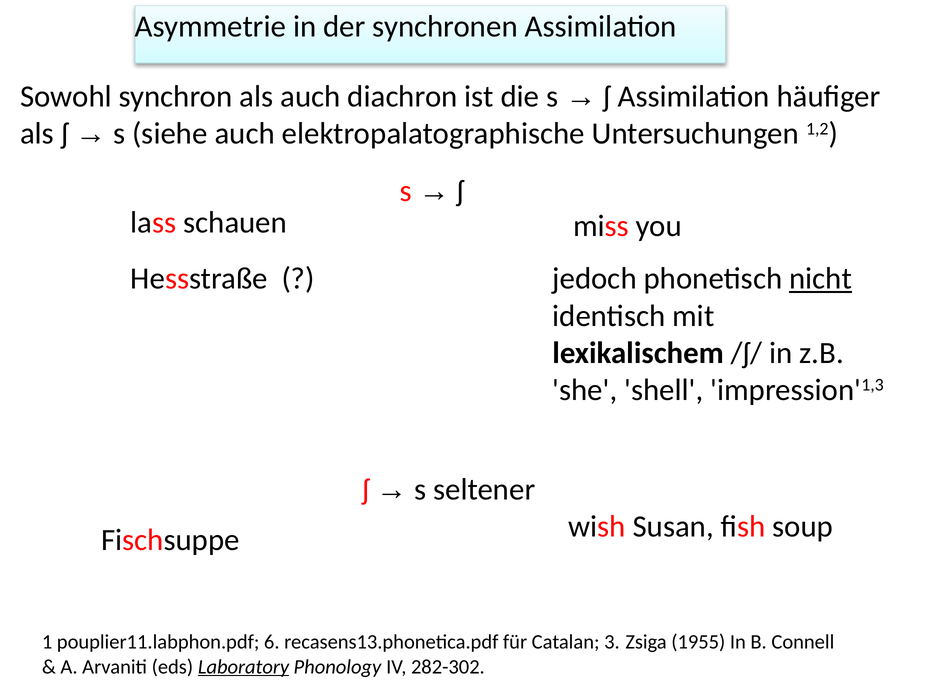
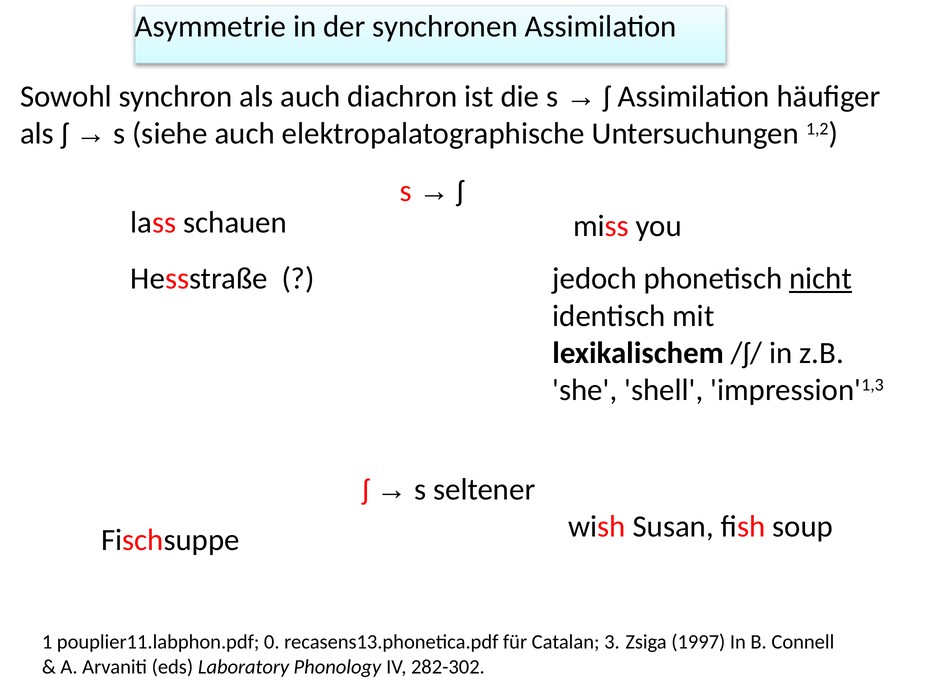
6: 6 -> 0 (272, 642)
1955: 1955 -> 1997 (698, 642)
Laboratory underline: present -> none (243, 666)
